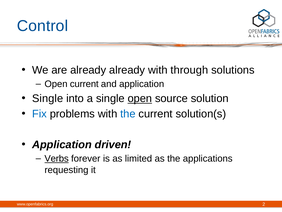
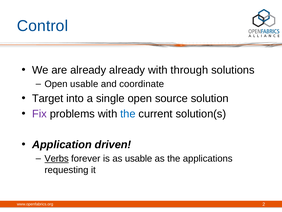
Open current: current -> usable (84, 84)
and application: application -> coordinate (142, 84)
Single: Single -> Target (48, 98)
open underline: present -> none (140, 98)
Fix colour: blue -> purple (39, 114)
as limited: limited -> usable (139, 158)
